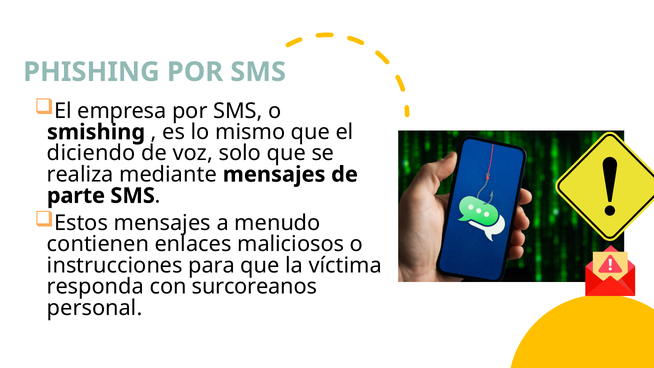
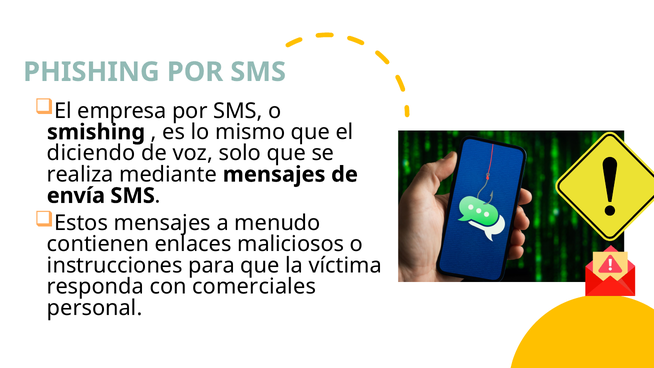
parte: parte -> envía (76, 196)
surcoreanos: surcoreanos -> comerciales (254, 287)
